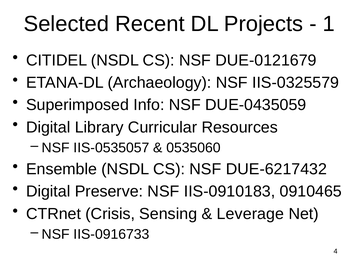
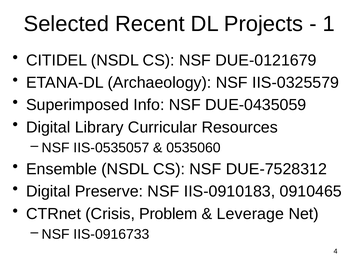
DUE-6217432: DUE-6217432 -> DUE-7528312 (276, 169)
Sensing: Sensing -> Problem (168, 214)
